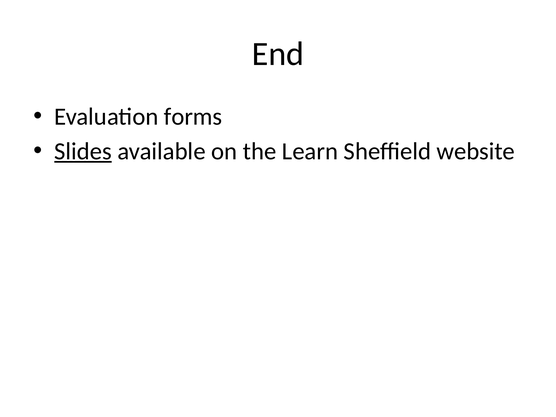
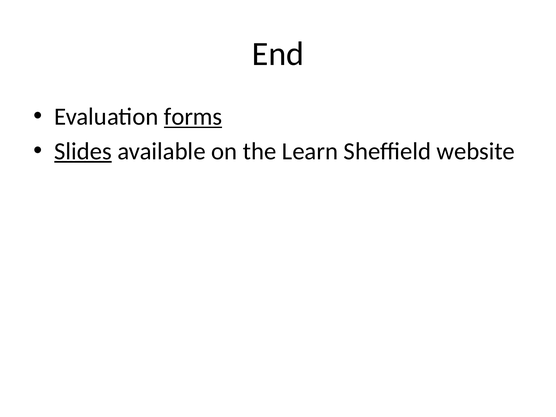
forms underline: none -> present (193, 117)
